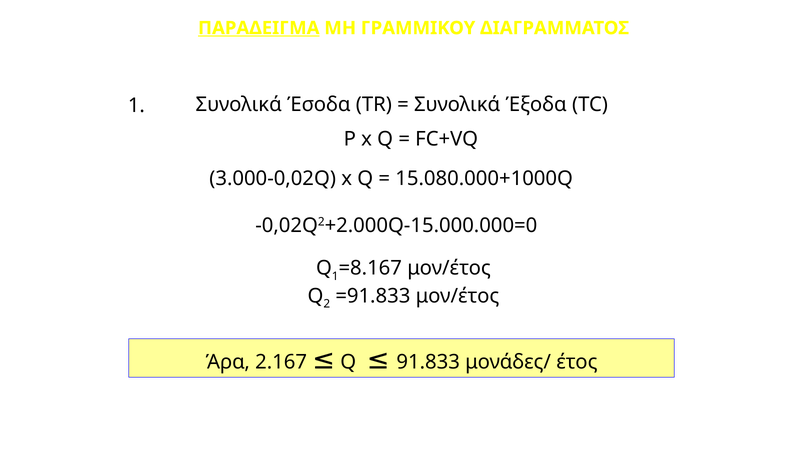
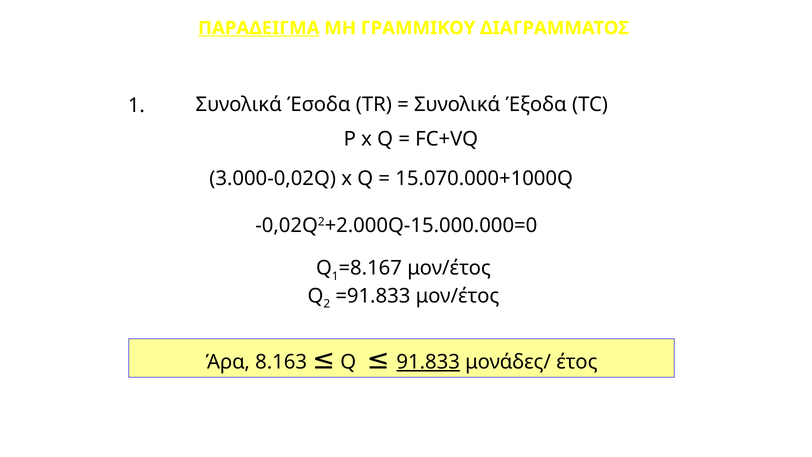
15.080.000+1000Q: 15.080.000+1000Q -> 15.070.000+1000Q (484, 179)
2.167: 2.167 -> 8.163 (281, 362)
91.833 underline: none -> present (428, 362)
